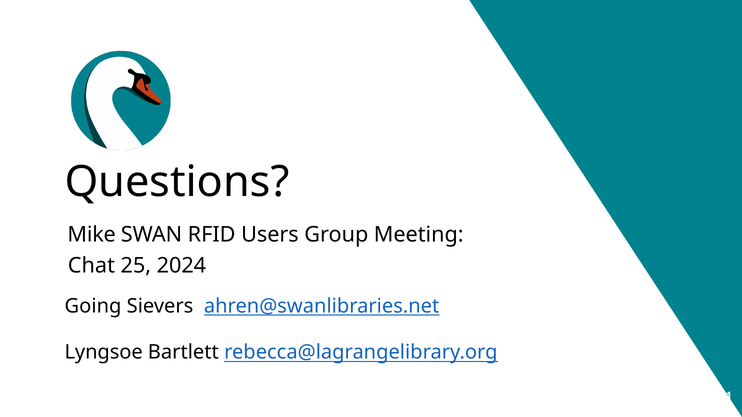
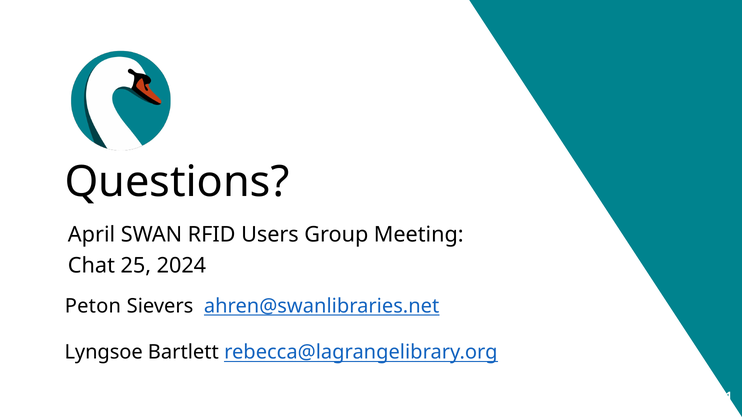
Mike: Mike -> April (92, 235)
Going: Going -> Peton (93, 306)
